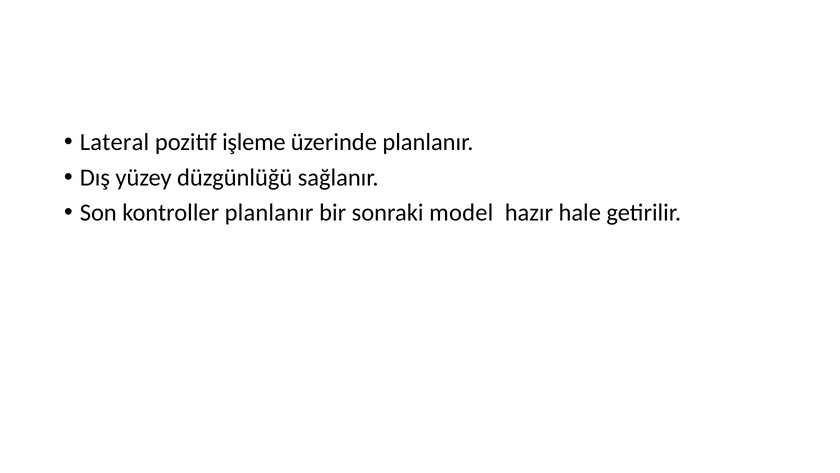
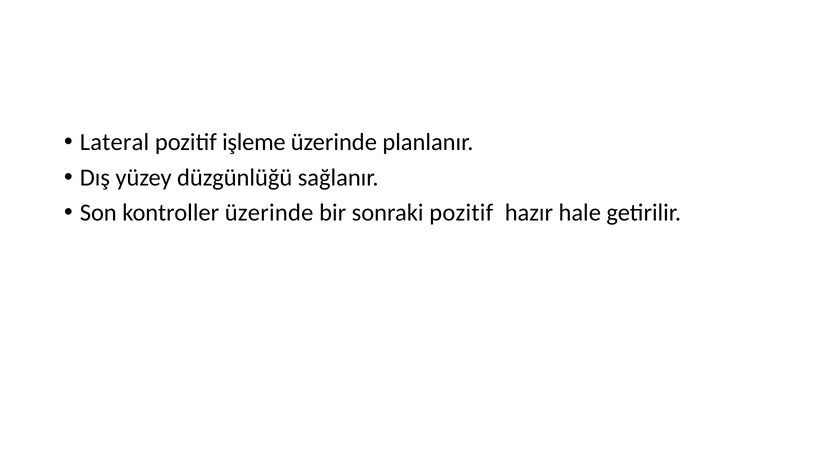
kontroller planlanır: planlanır -> üzerinde (269, 212)
sonraki model: model -> pozitif (461, 212)
